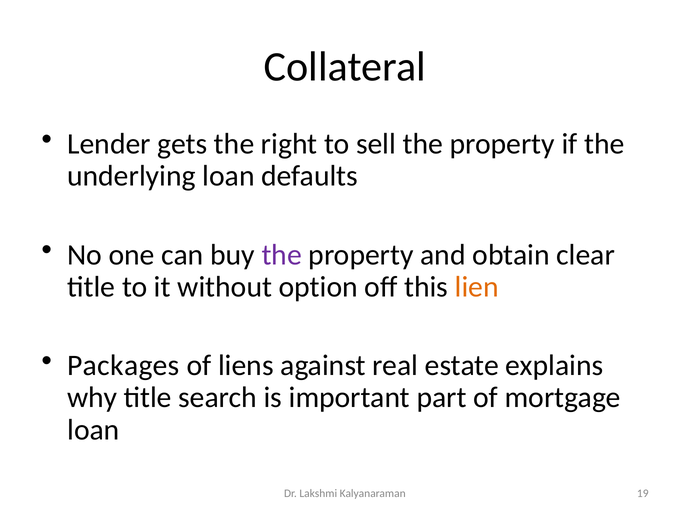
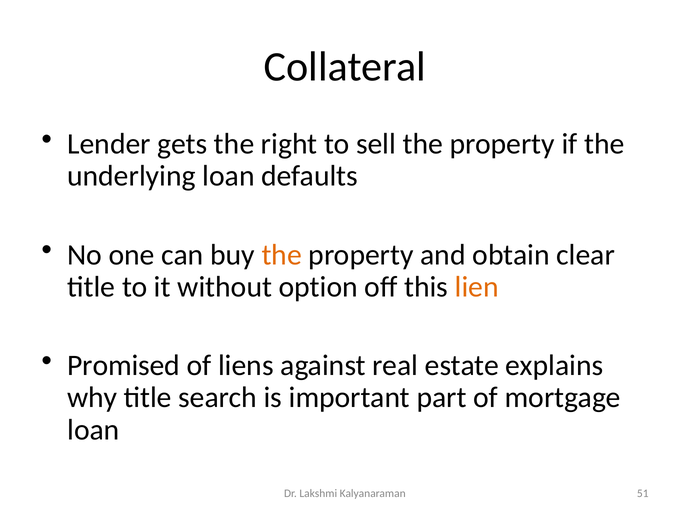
the colour: purple -> orange (282, 255)
Packages: Packages -> Promised (124, 366)
19: 19 -> 51 (643, 494)
